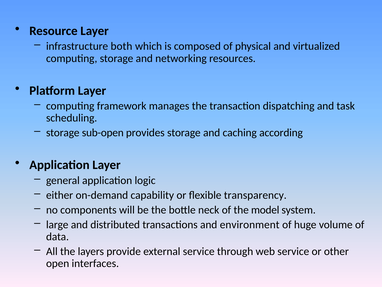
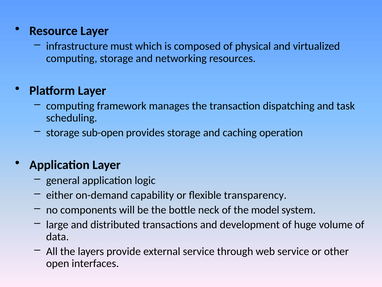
both: both -> must (122, 46)
according: according -> operation (281, 133)
environment: environment -> development (250, 224)
